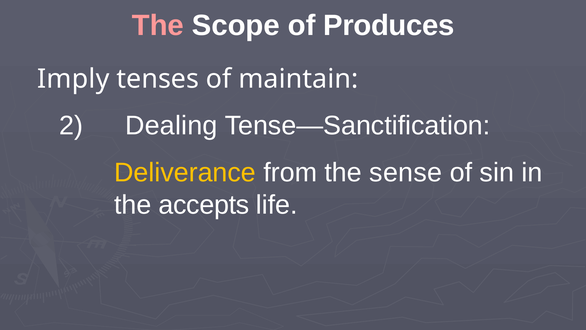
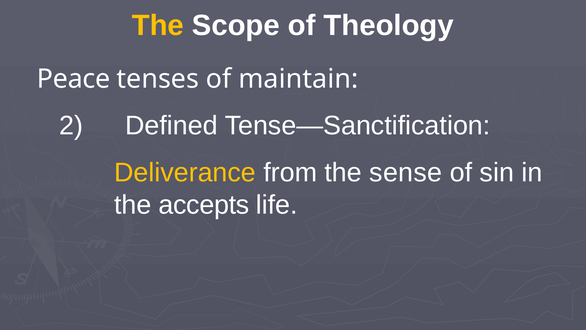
The colour: pink -> yellow (158, 25)
Produces: Produces -> Theology (389, 25)
Imply: Imply -> Peace (74, 79)
Dealing: Dealing -> Defined (171, 126)
